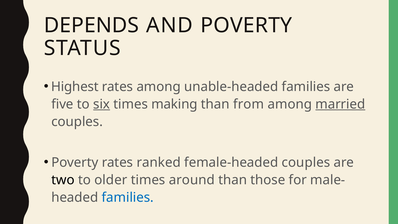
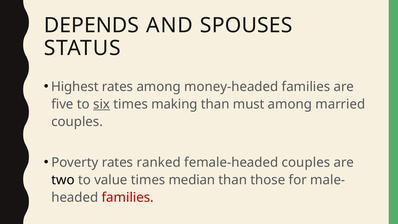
AND POVERTY: POVERTY -> SPOUSES (246, 25)
unable-headed: unable-headed -> money-headed (231, 87)
from: from -> must (249, 104)
married underline: present -> none (340, 104)
older: older -> value (111, 180)
around: around -> median (192, 180)
families colour: blue -> red (128, 197)
